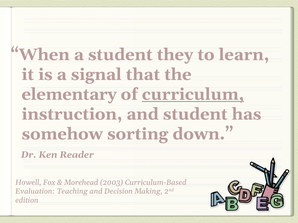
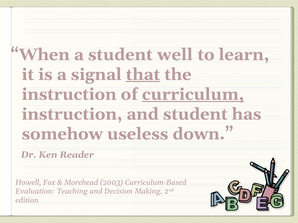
they: they -> well (175, 55)
that underline: none -> present (143, 75)
elementary: elementary -> instruction (69, 95)
sorting: sorting -> useless (138, 134)
